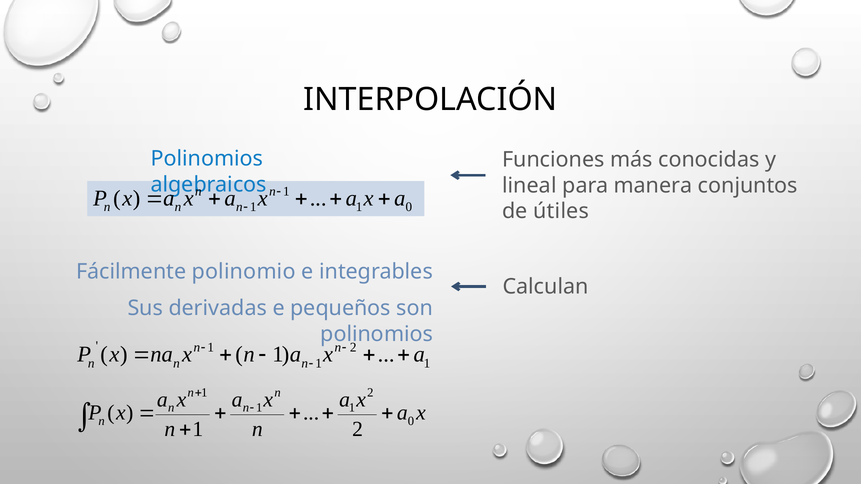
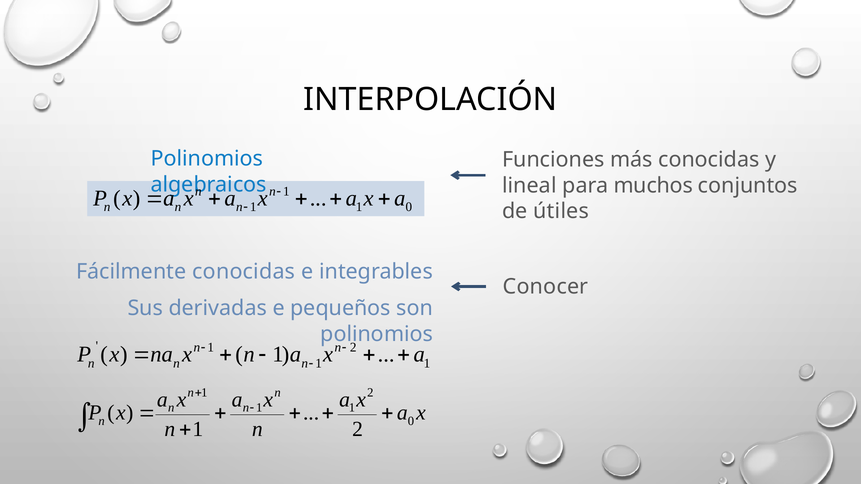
manera: manera -> muchos (653, 186)
Fácilmente polinomio: polinomio -> conocidas (244, 272)
Calculan: Calculan -> Conocer (546, 287)
